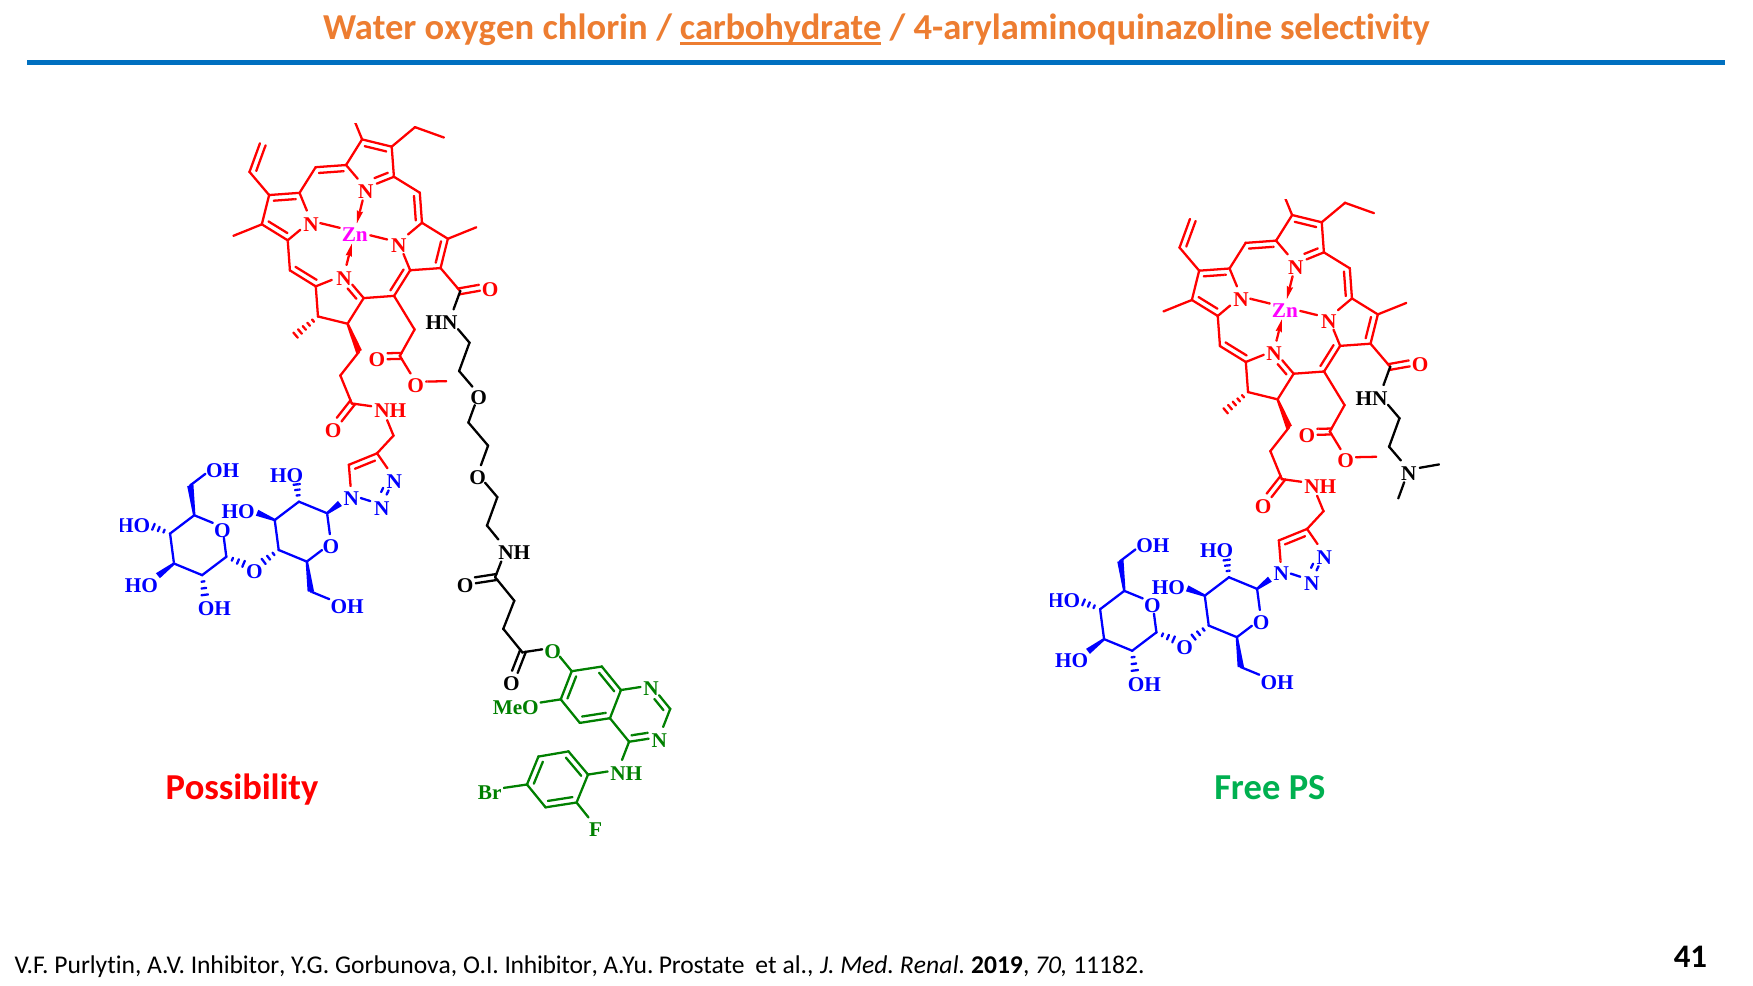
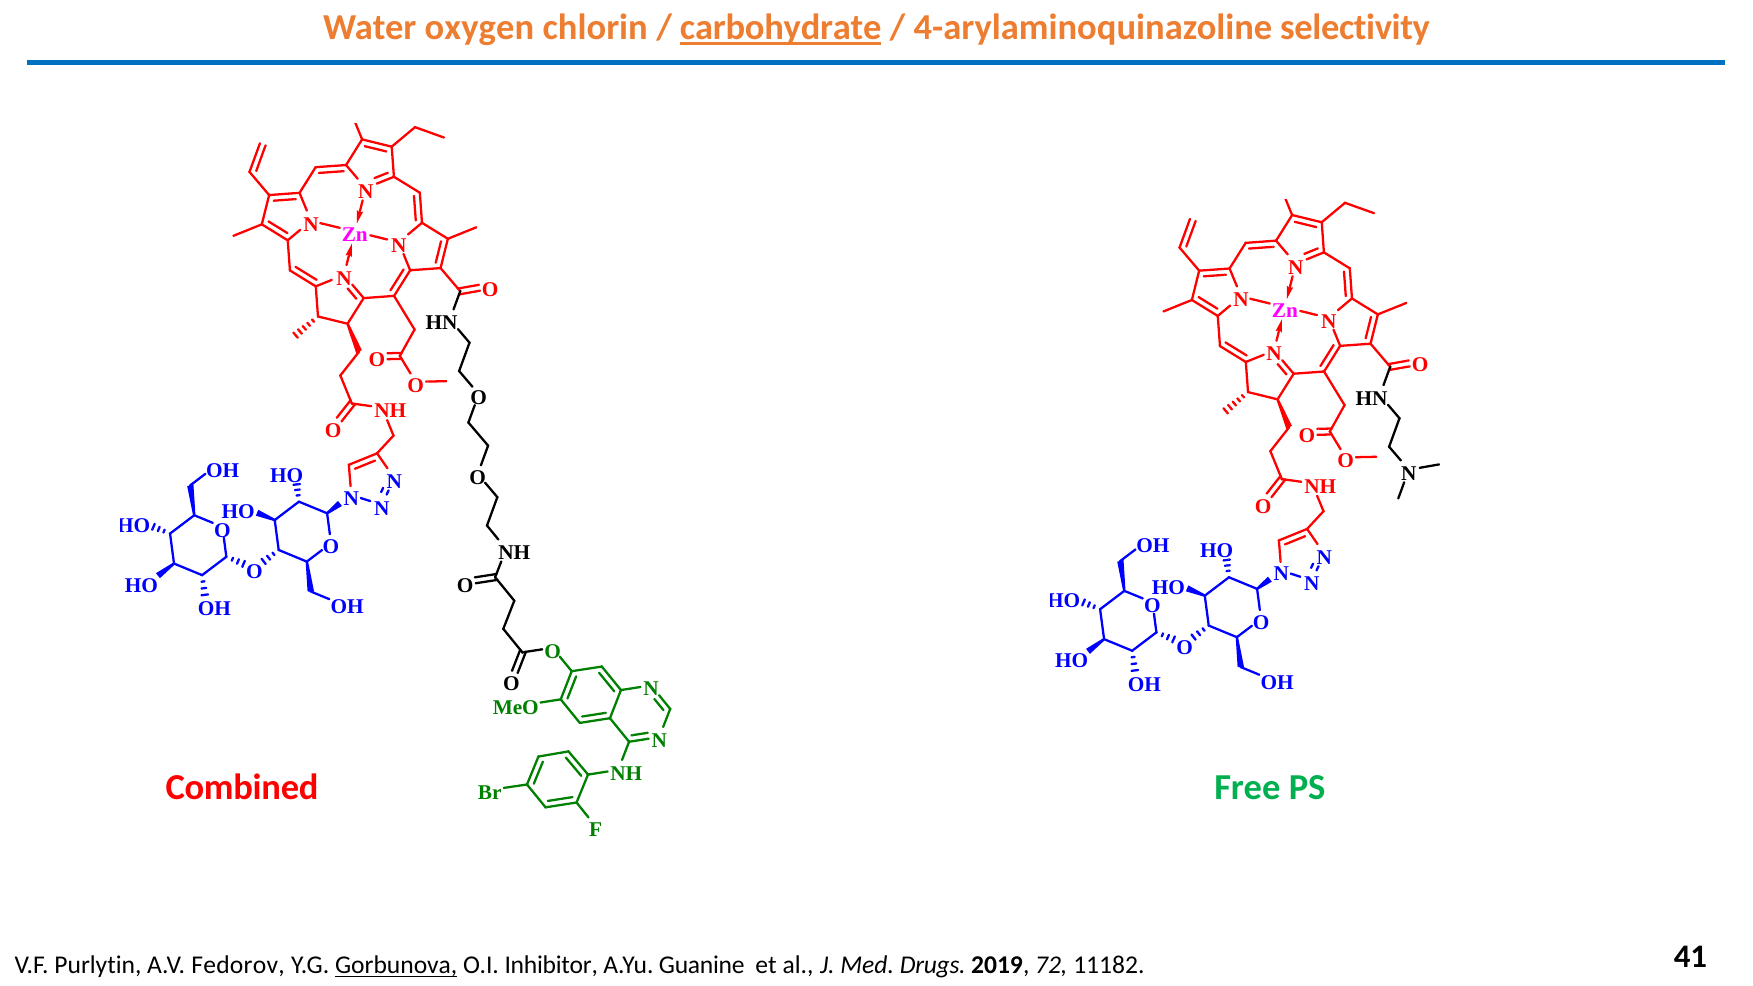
Possibility: Possibility -> Combined (242, 787)
A.V Inhibitor: Inhibitor -> Fedorov (238, 965)
Gorbunova underline: none -> present (396, 965)
Prostate: Prostate -> Guanine (702, 965)
Renal: Renal -> Drugs (933, 965)
70: 70 -> 72 (1051, 965)
